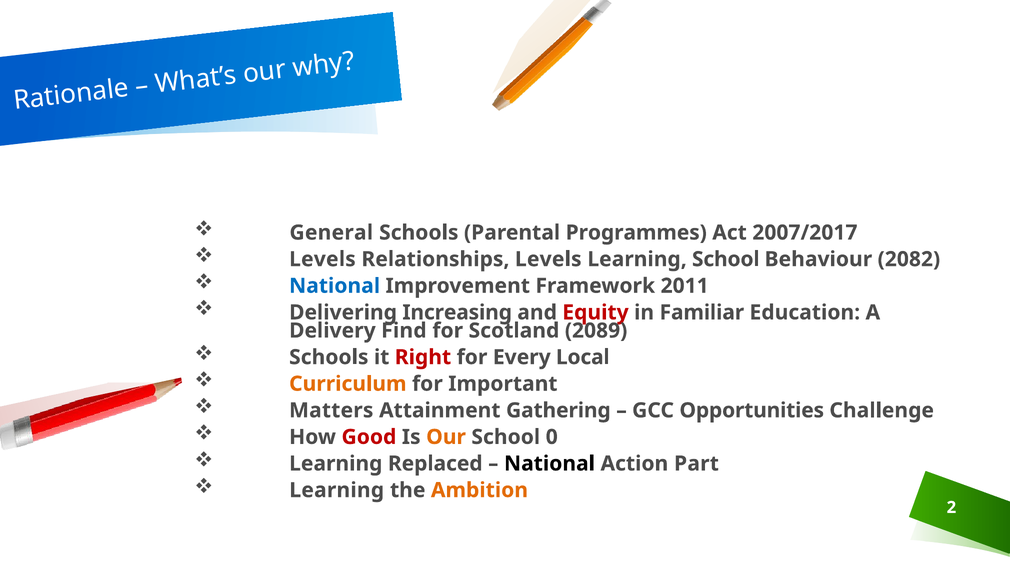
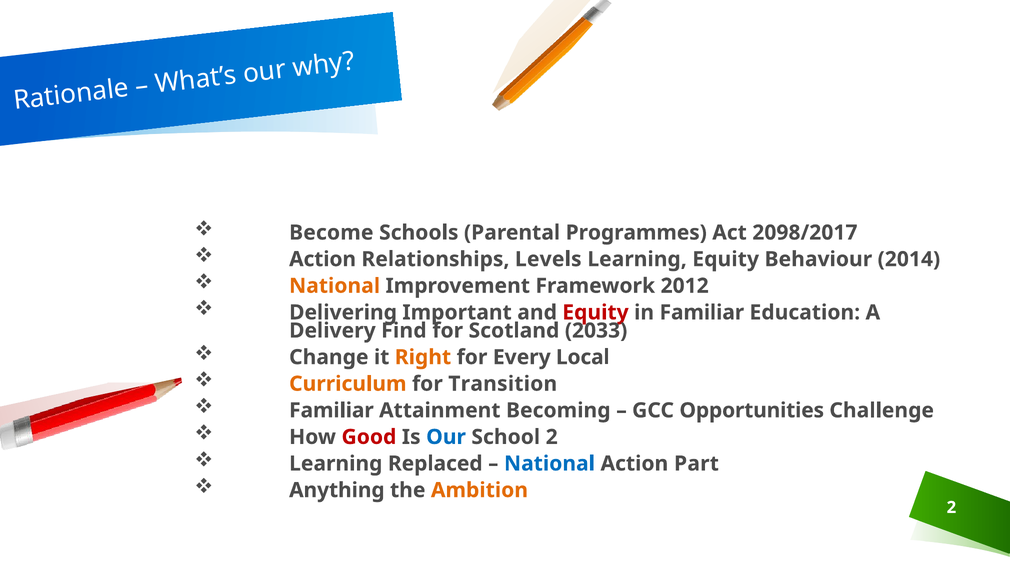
General: General -> Become (331, 233)
2007/2017: 2007/2017 -> 2098/2017 (805, 233)
Levels: Levels -> Action (323, 259)
Learning School: School -> Equity (726, 259)
2082: 2082 -> 2014 (909, 259)
National colour: blue -> orange (335, 286)
2011: 2011 -> 2012 (685, 286)
Increasing: Increasing -> Important (457, 313)
2089: 2089 -> 2033 (596, 331)
Schools: Schools -> Change (329, 357)
Right colour: red -> orange (423, 357)
Important: Important -> Transition (503, 384)
Matters: Matters -> Familiar (331, 411)
Gathering: Gathering -> Becoming (558, 411)
Our colour: orange -> blue (446, 437)
School 0: 0 -> 2 (552, 437)
National colour: black -> blue (549, 464)
Learning: Learning -> Anything (337, 490)
